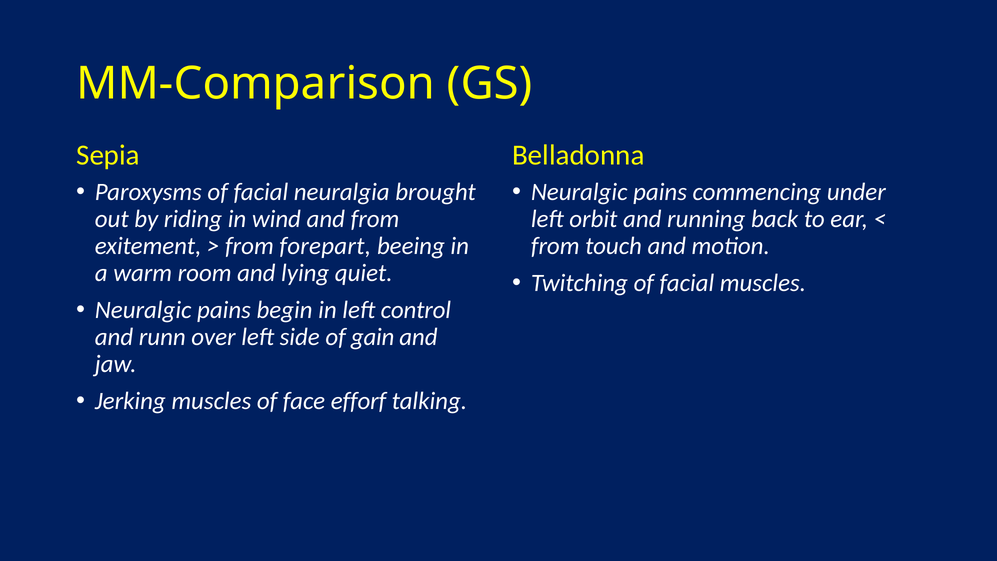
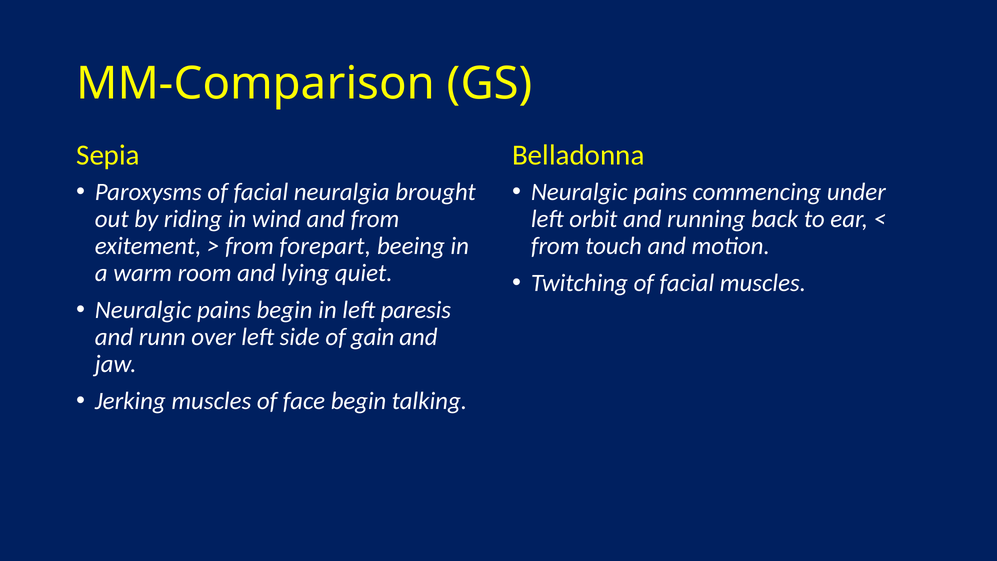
control: control -> paresis (416, 310)
face efforf: efforf -> begin (359, 401)
